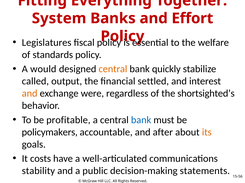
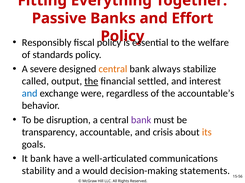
System: System -> Passive (59, 18)
Legislatures: Legislatures -> Responsibly (47, 43)
would: would -> severe (43, 69)
quickly: quickly -> always (166, 69)
the underline: none -> present (91, 82)
and colour: orange -> blue (30, 94)
shortsighted’s: shortsighted’s -> accountable’s (206, 94)
profitable: profitable -> disruption (68, 120)
bank colour: blue -> purple (141, 120)
policymakers: policymakers -> transparency (50, 133)
after: after -> crisis (163, 133)
It costs: costs -> bank (40, 159)
public: public -> would (95, 171)
